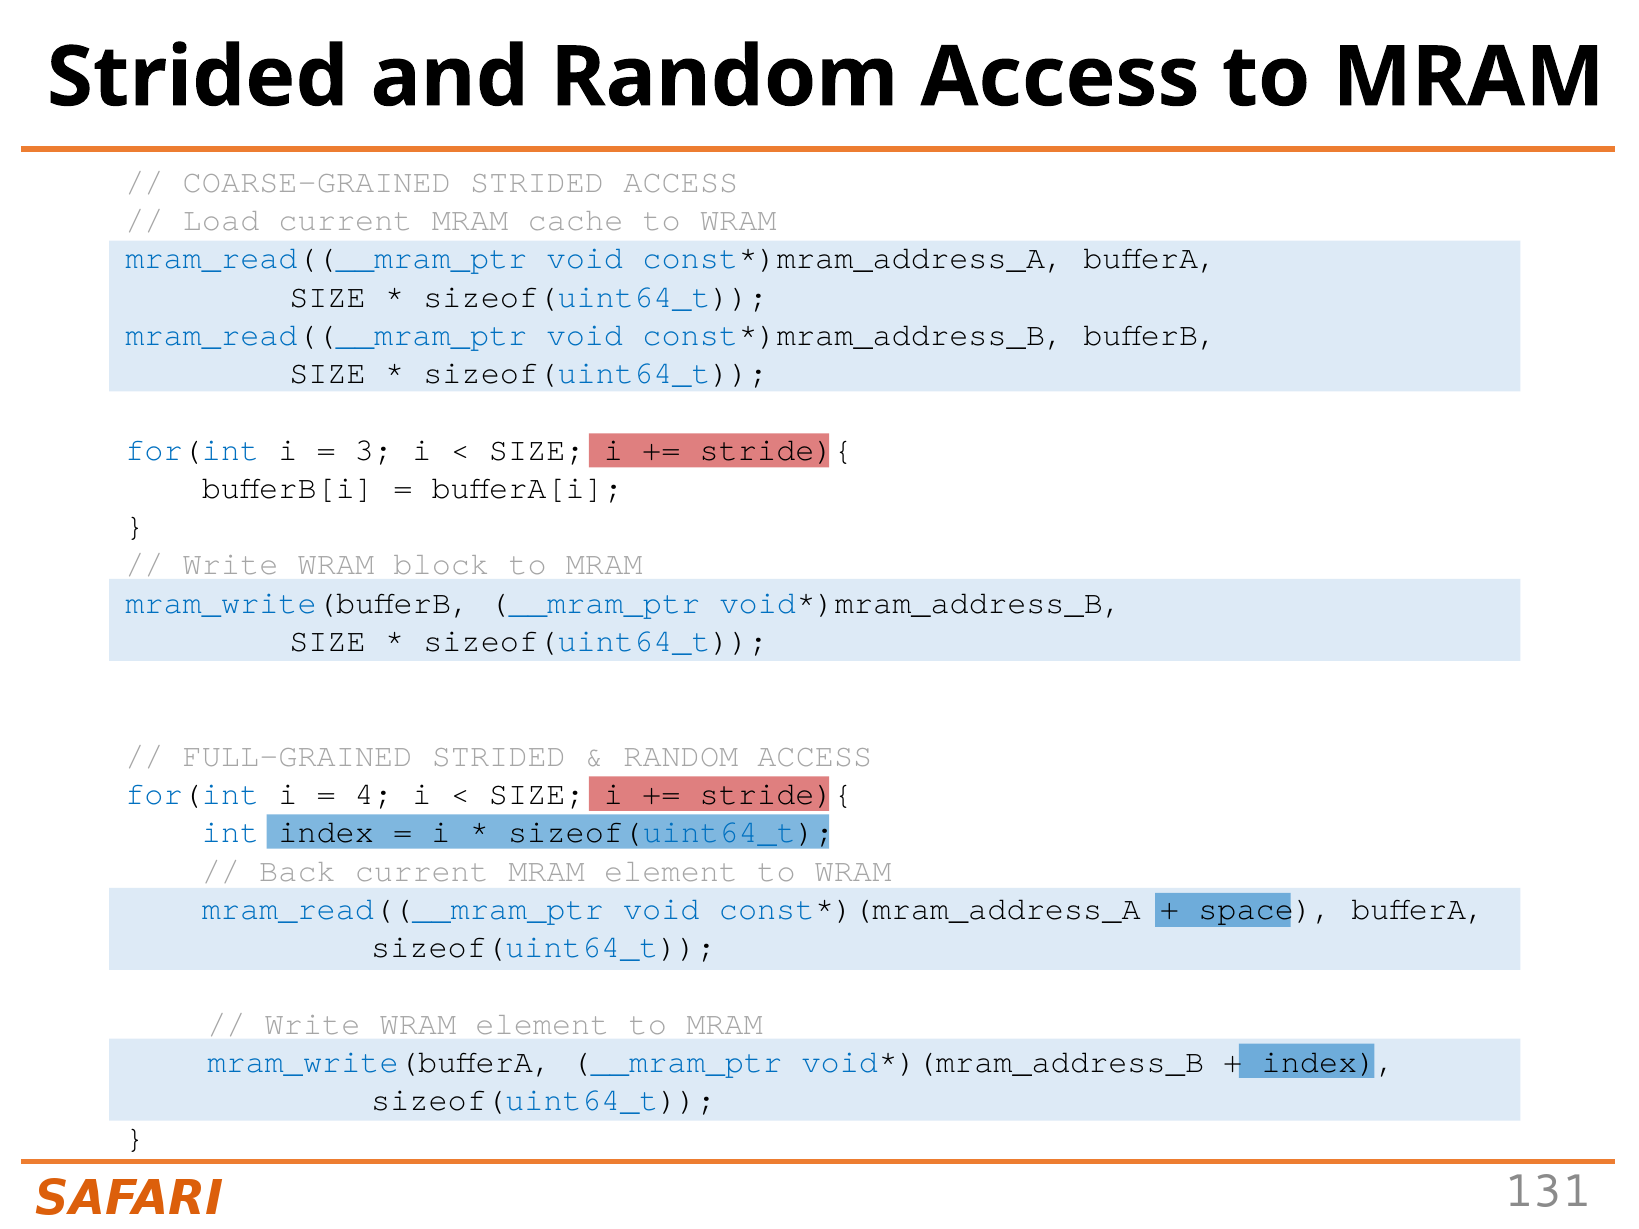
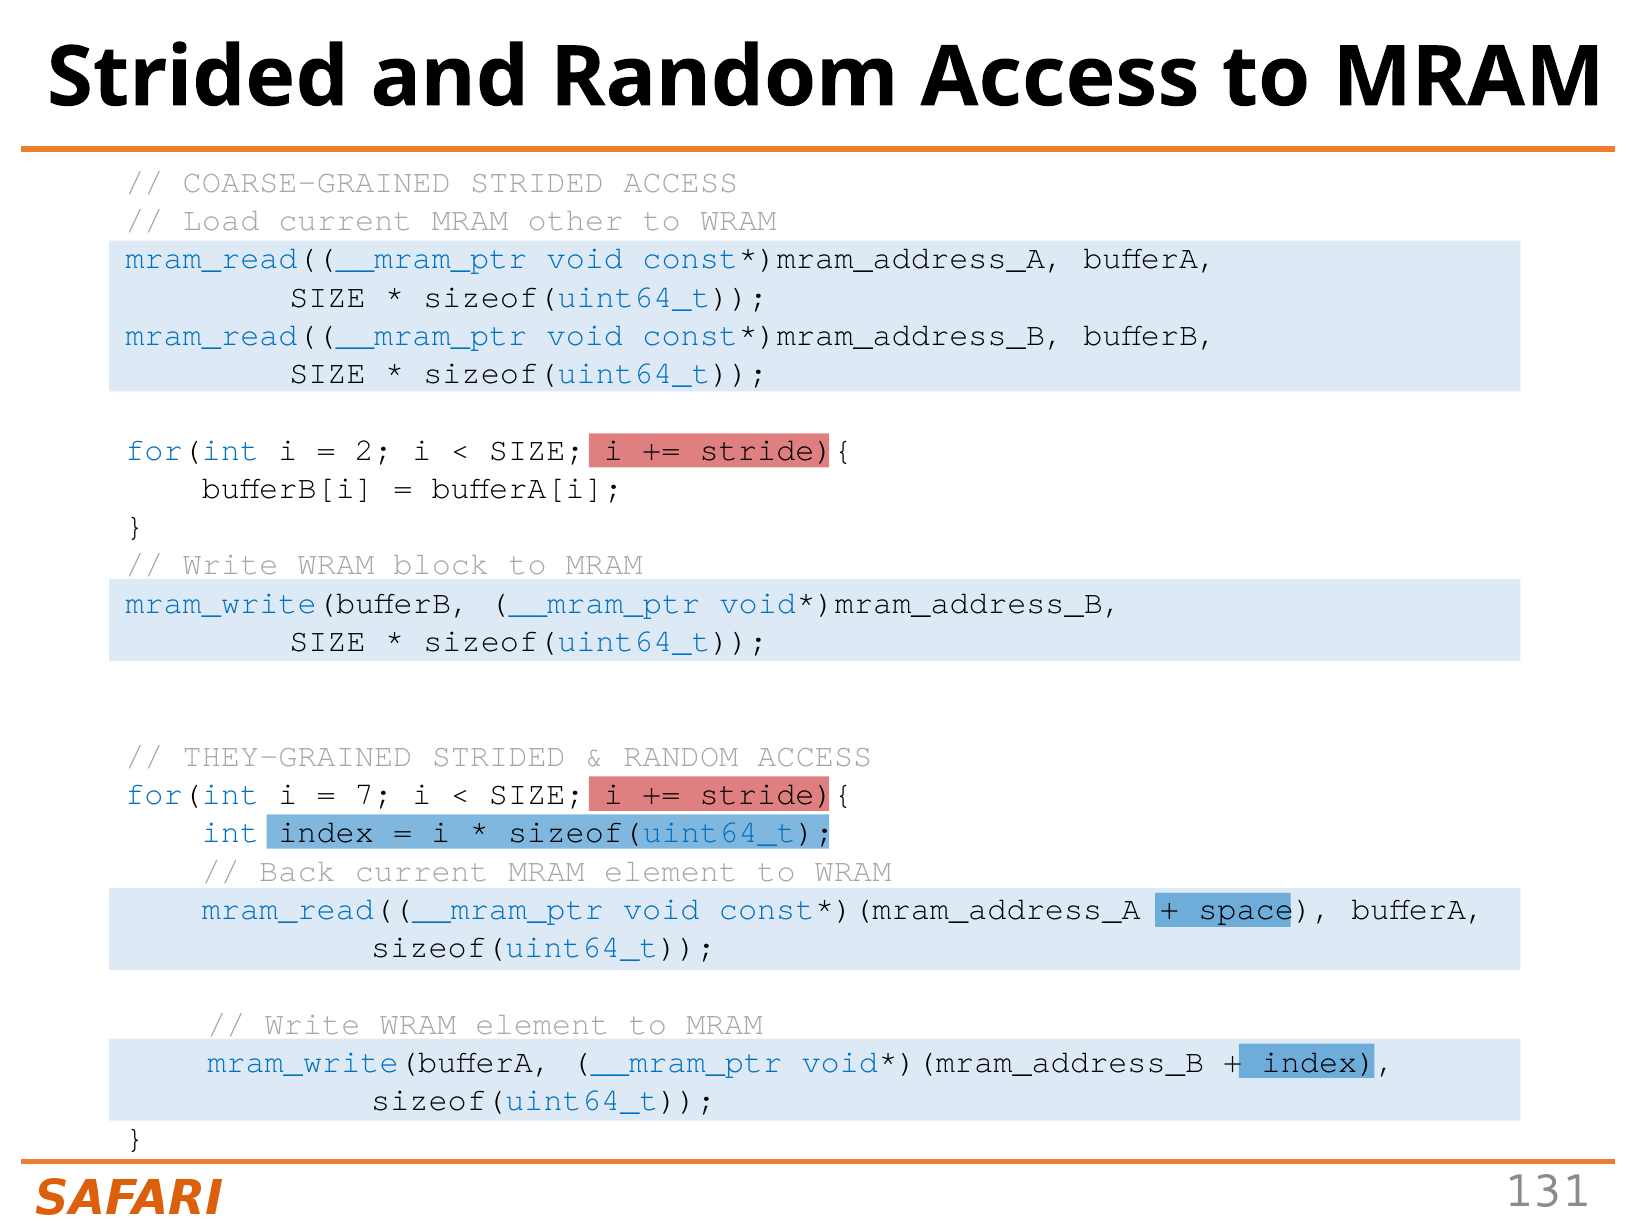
cache: cache -> other (576, 220)
3: 3 -> 2 (374, 450)
FULL-GRAINED: FULL-GRAINED -> THEY-GRAINED (298, 756)
4: 4 -> 7 (374, 794)
